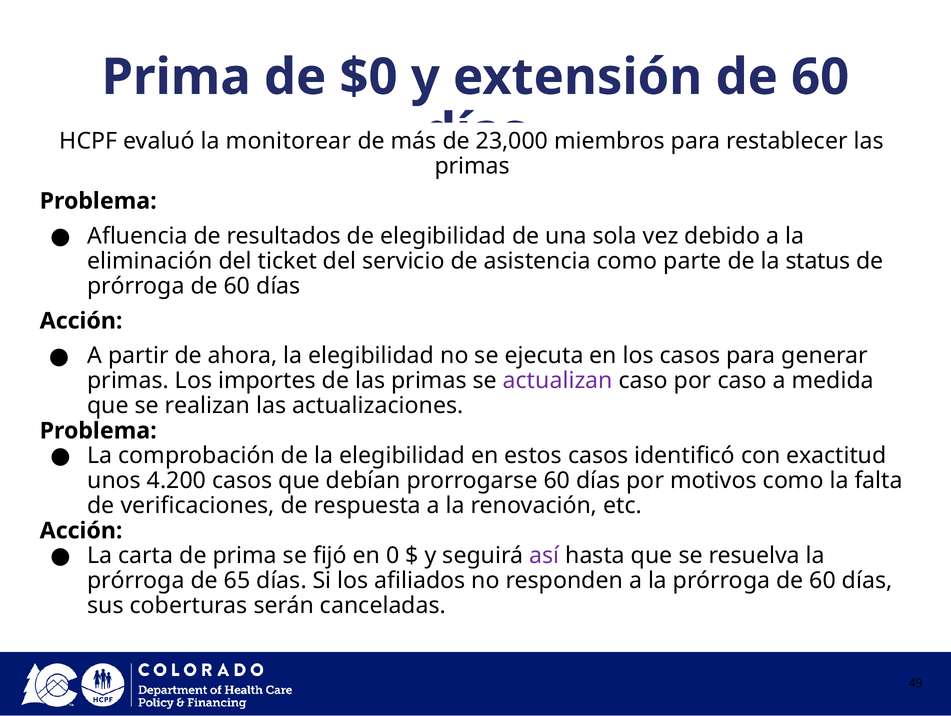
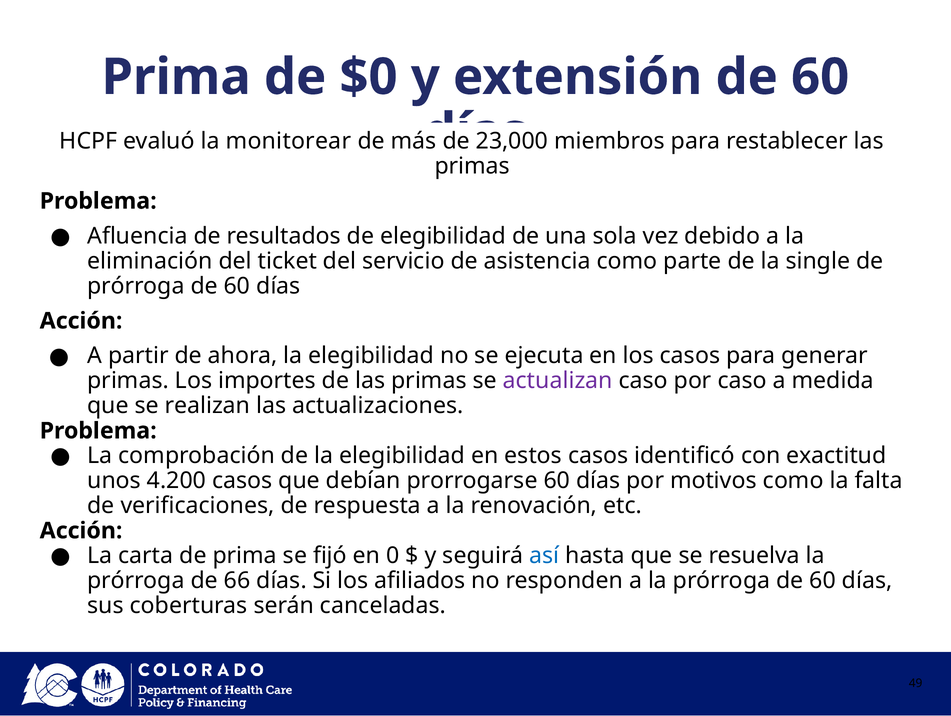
status: status -> single (818, 261)
así colour: purple -> blue (544, 555)
65: 65 -> 66 (237, 580)
